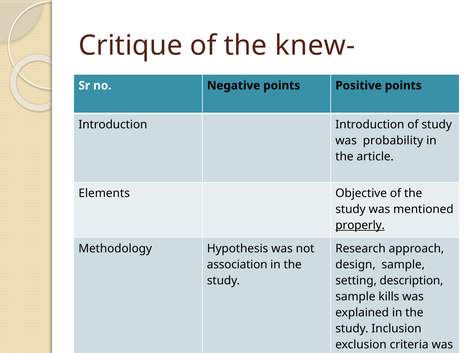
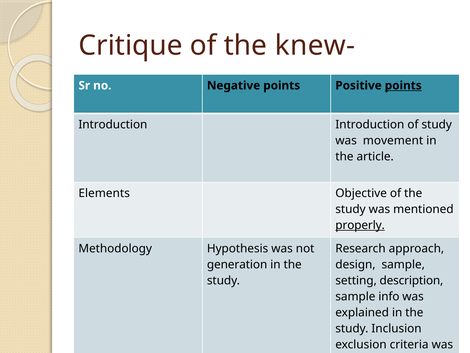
points underline: none -> present (403, 85)
probability: probability -> movement (393, 140)
association: association -> generation (237, 264)
kills: kills -> info (389, 296)
